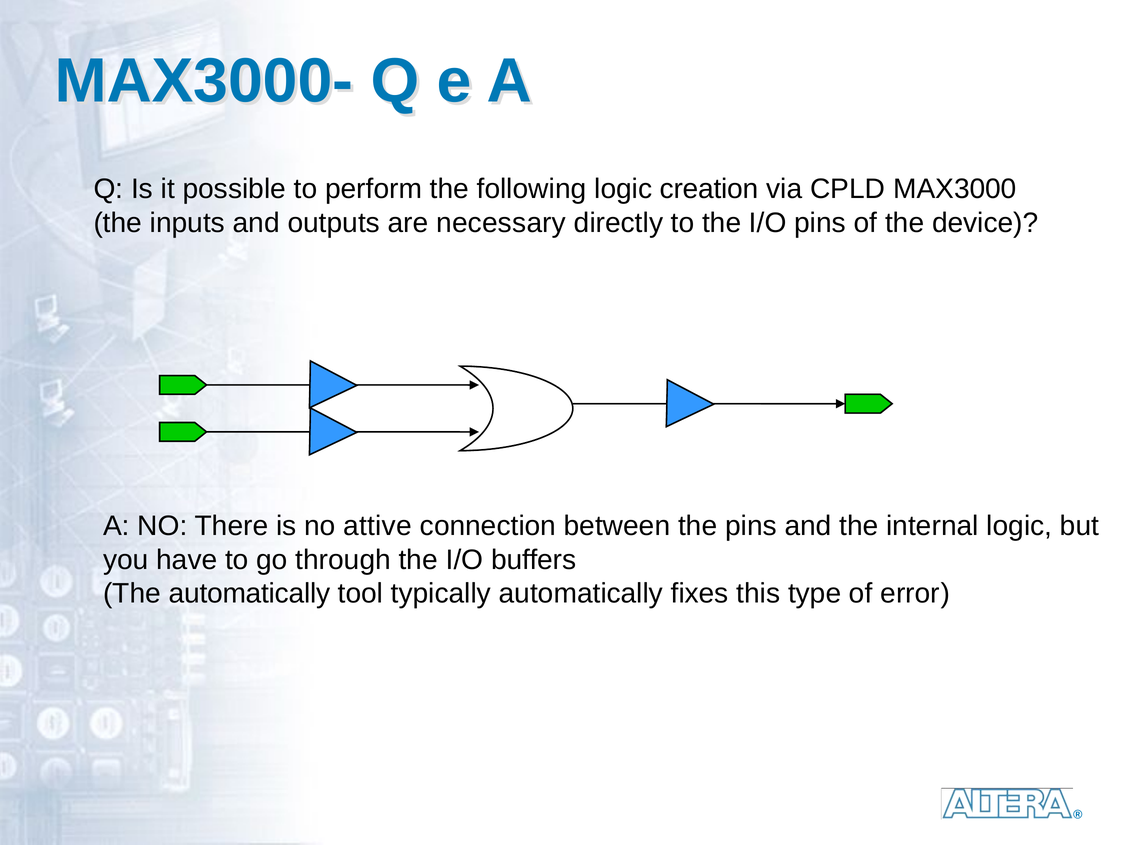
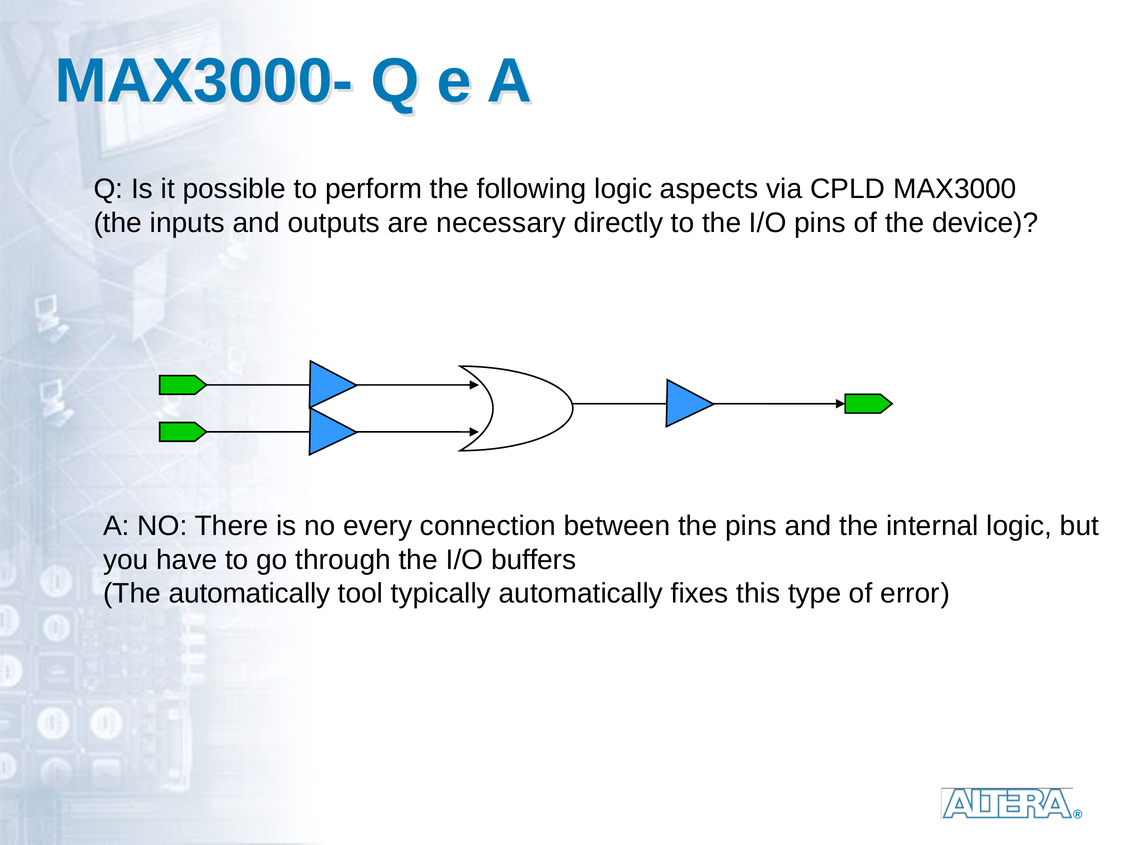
creation: creation -> aspects (709, 189)
attive: attive -> every (378, 526)
